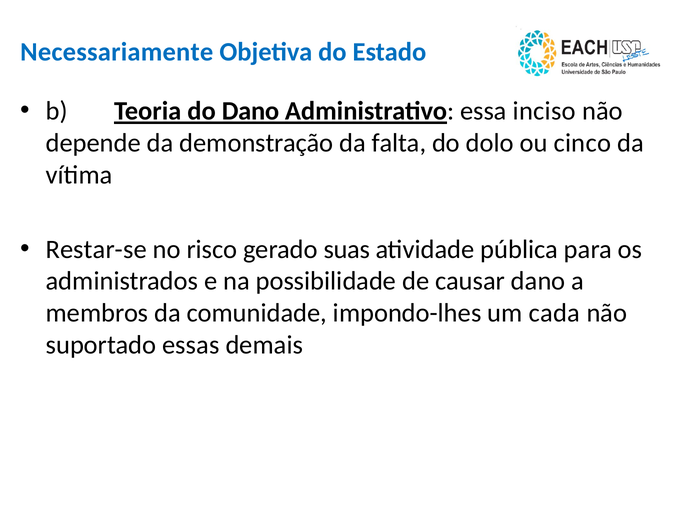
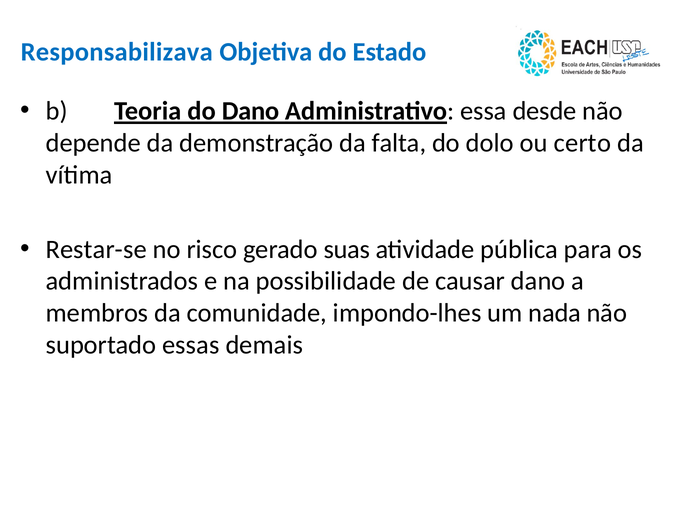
Necessariamente: Necessariamente -> Responsabilizava (117, 52)
inciso: inciso -> desde (545, 111)
cinco: cinco -> certo (582, 143)
cada: cada -> nada (555, 313)
